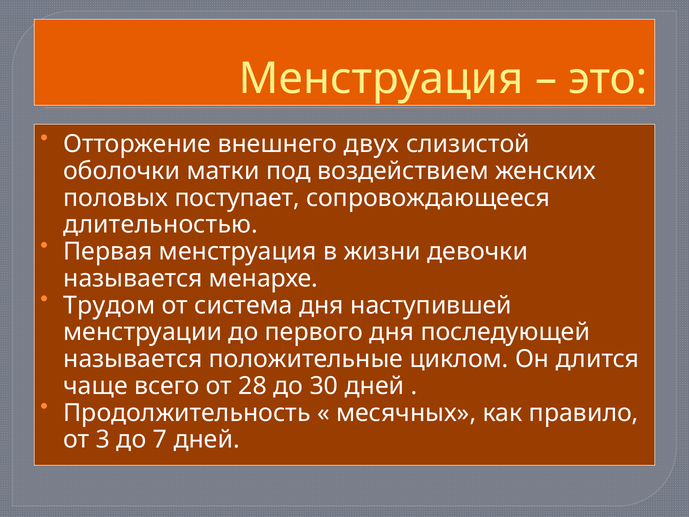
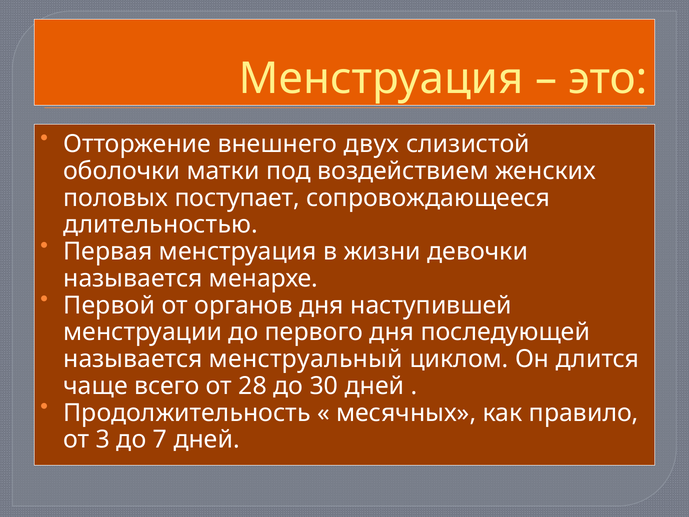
Трудом: Трудом -> Первой (109, 305)
система: система -> органов (244, 305)
положительные: положительные -> менструальный (306, 359)
